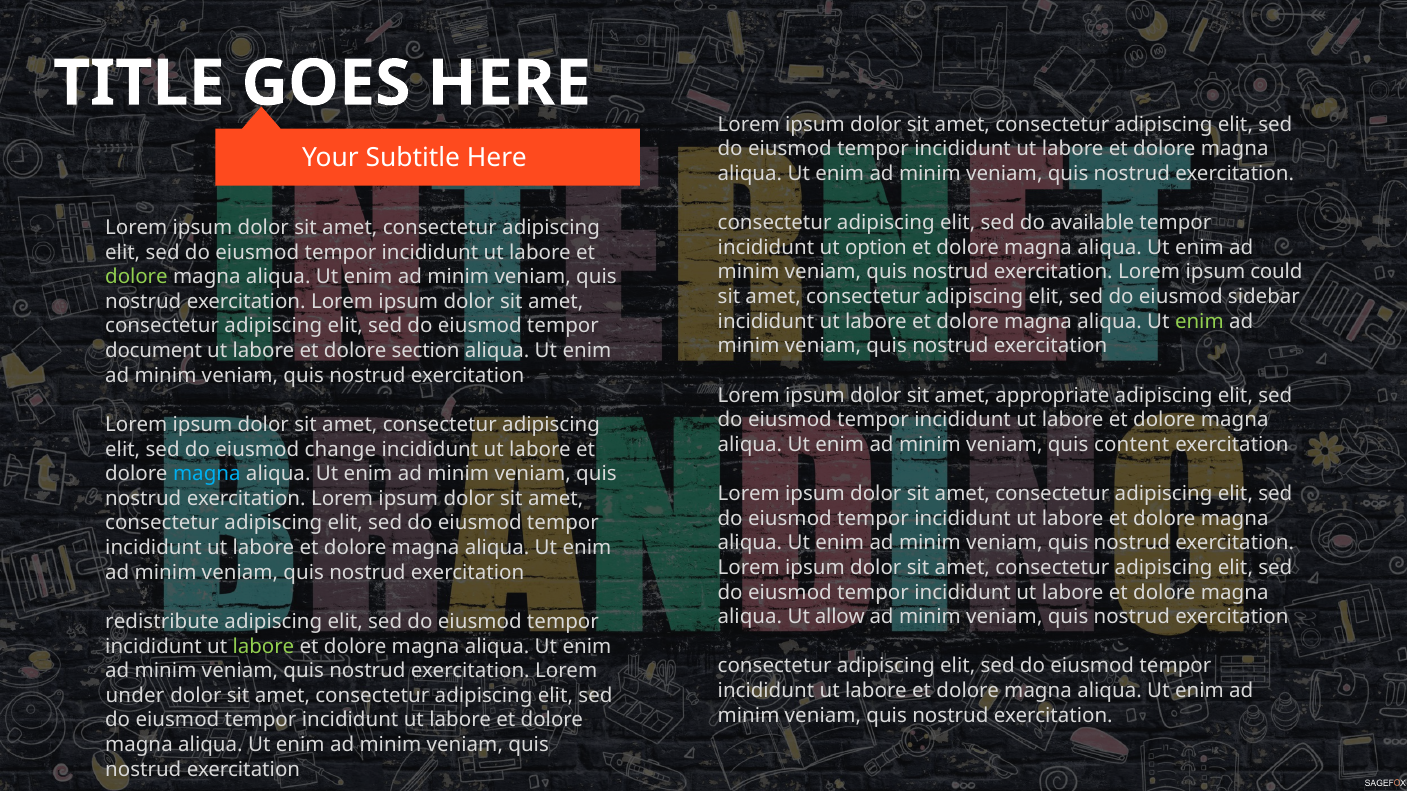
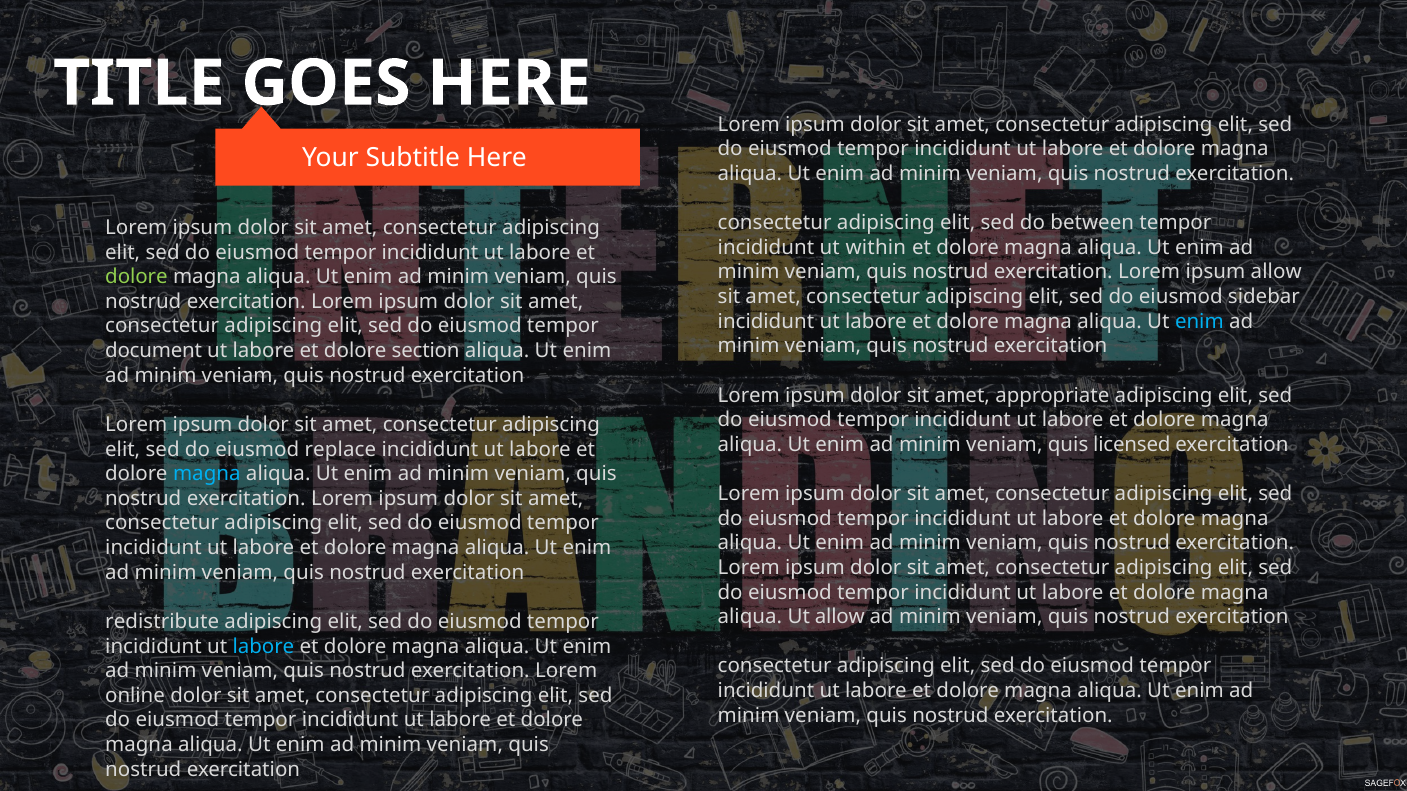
available: available -> between (1092, 223)
option: option -> within (876, 248)
ipsum could: could -> allow (1276, 272)
enim colour: light green -> light blue (1199, 322)
content: content -> licensed (1132, 445)
change: change -> replace (340, 450)
labore colour: light green -> light blue (263, 647)
under: under -> online (135, 696)
